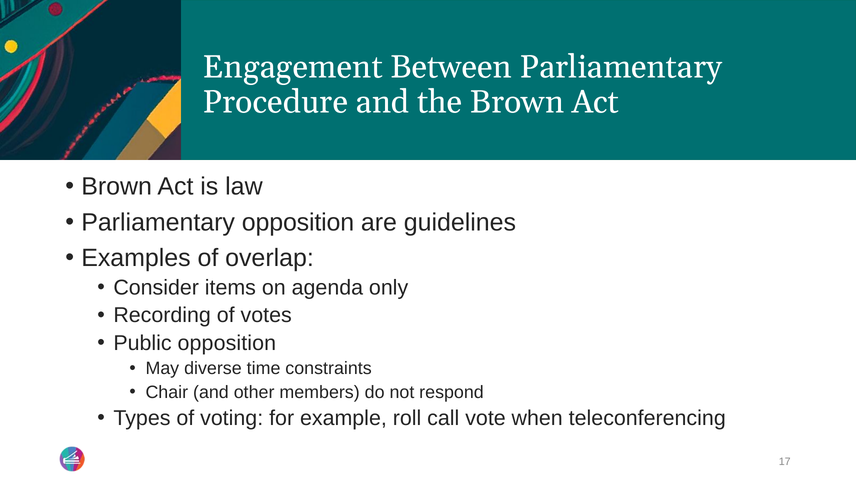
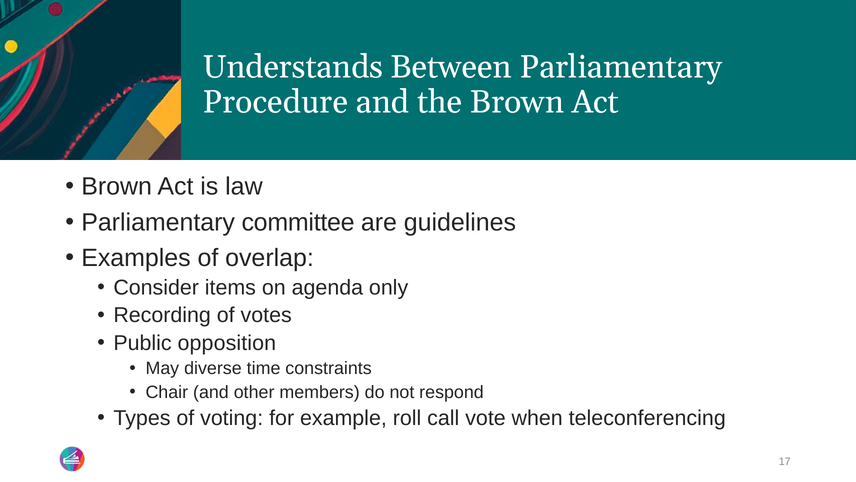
Engagement: Engagement -> Understands (293, 67)
Parliamentary opposition: opposition -> committee (298, 222)
